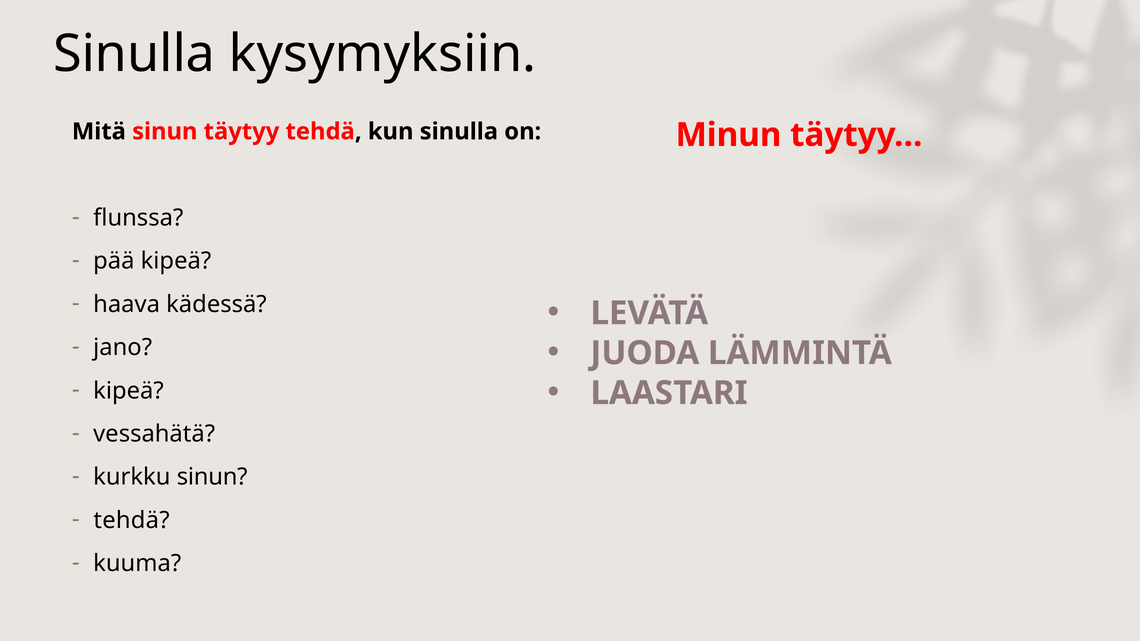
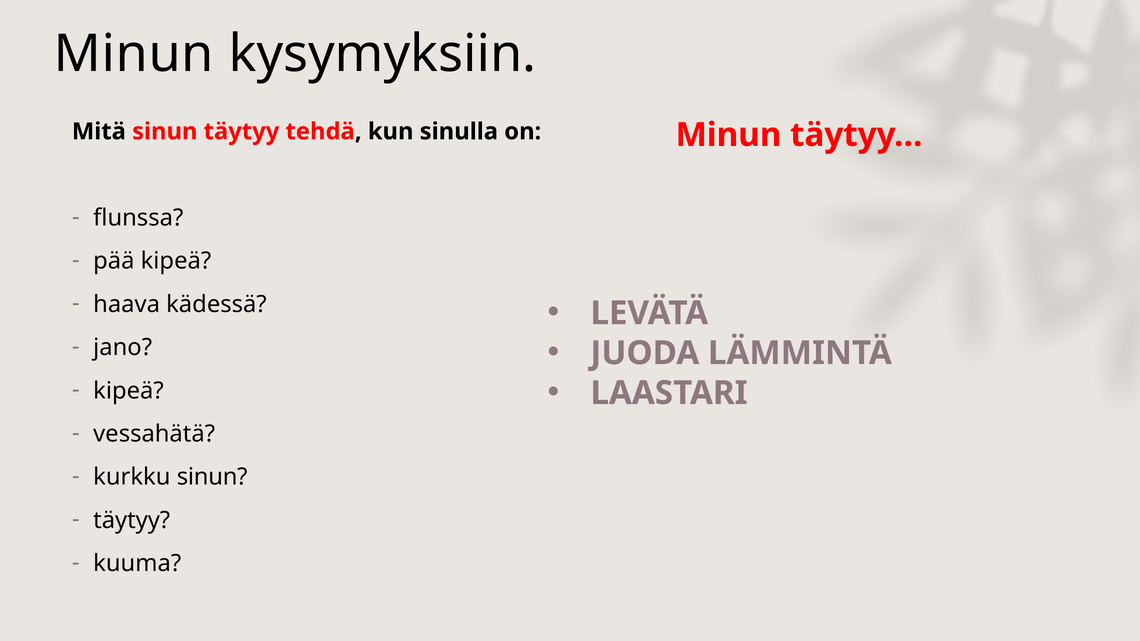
Sinulla: Sinulla -> Minun (134, 54)
tehdä: tehdä -> täytyy (132, 521)
